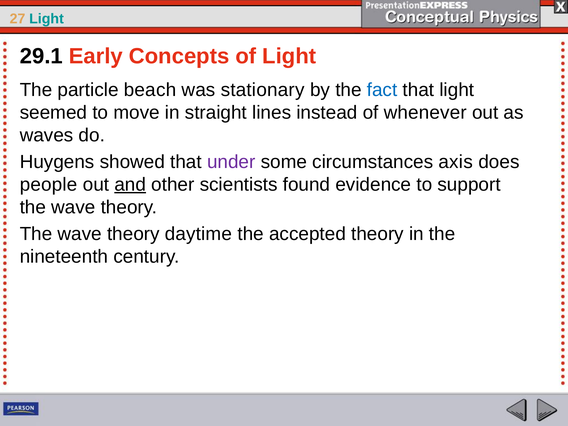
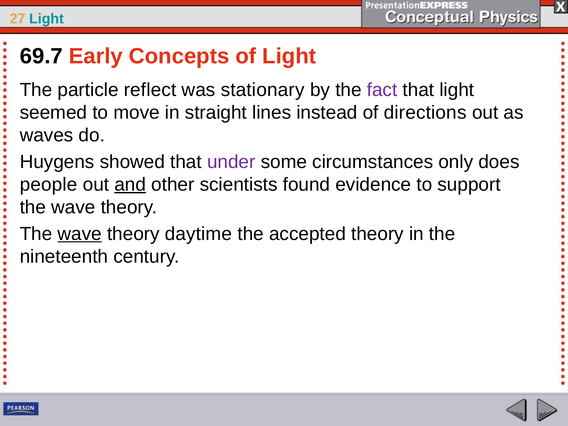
29.1: 29.1 -> 69.7 (41, 56)
beach: beach -> reflect (150, 90)
fact colour: blue -> purple (382, 90)
whenever: whenever -> directions (425, 113)
axis: axis -> only (456, 162)
wave underline: none -> present (80, 234)
